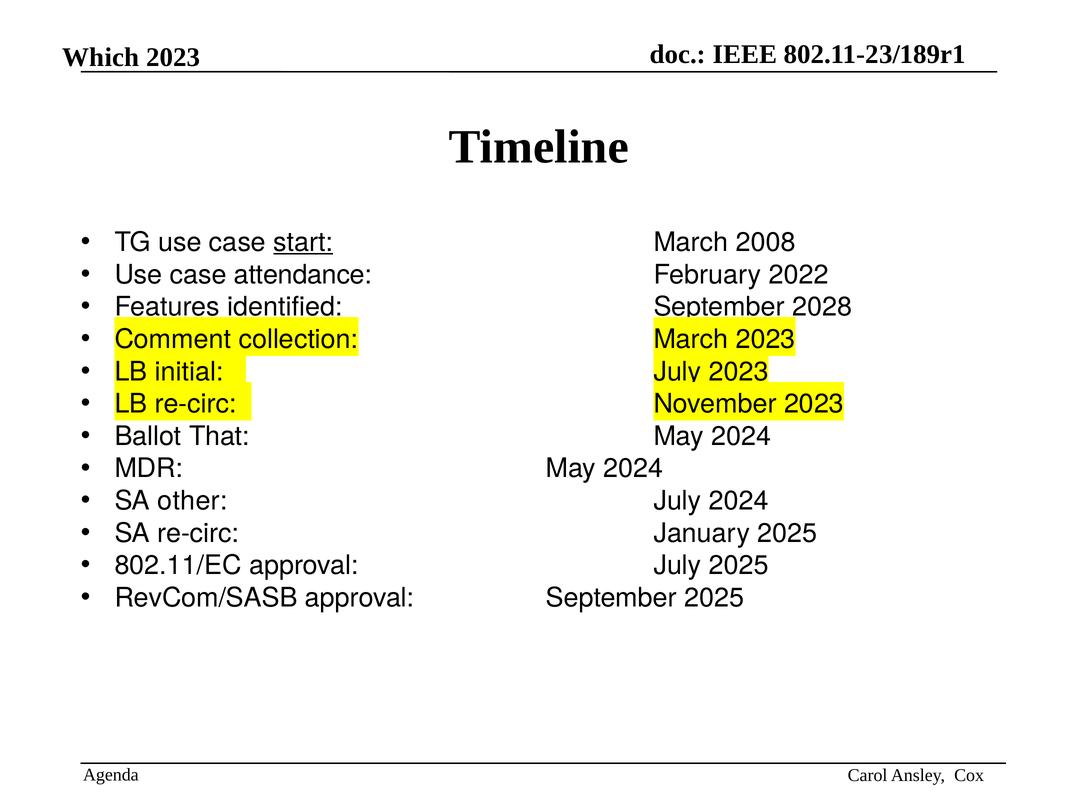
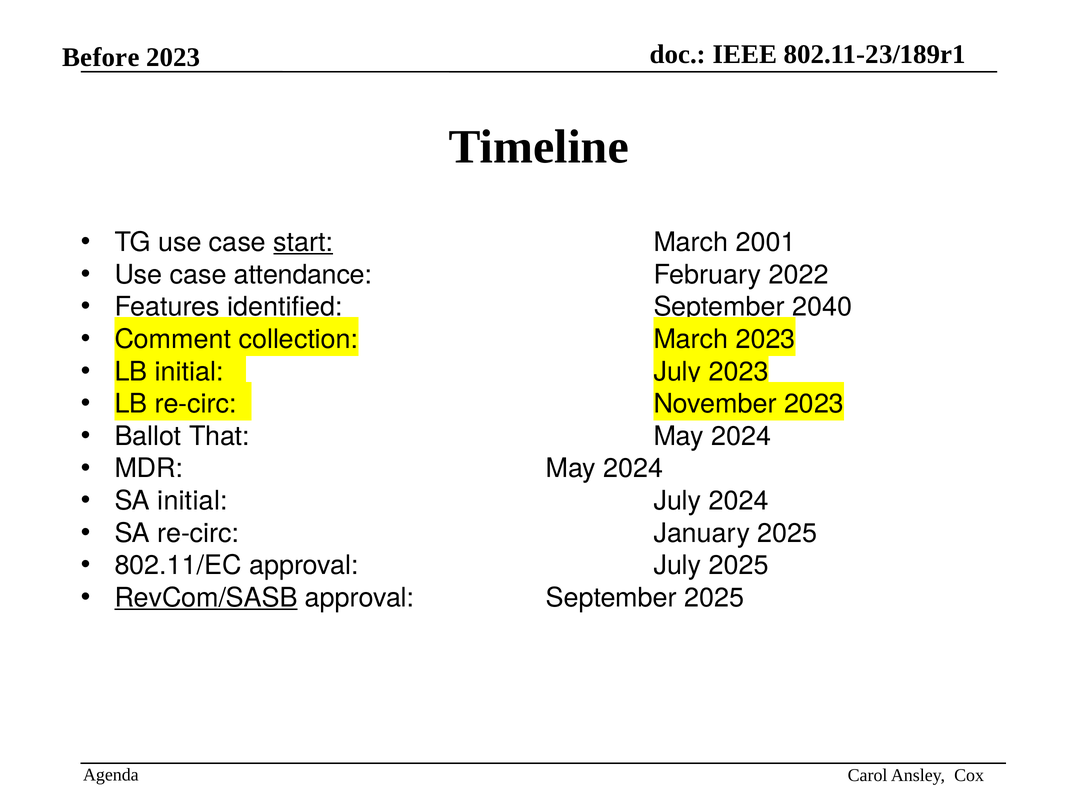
Which: Which -> Before (101, 57)
2008: 2008 -> 2001 (766, 242)
2028: 2028 -> 2040 (822, 307)
SA other: other -> initial (193, 501)
RevCom/SASB underline: none -> present (206, 598)
